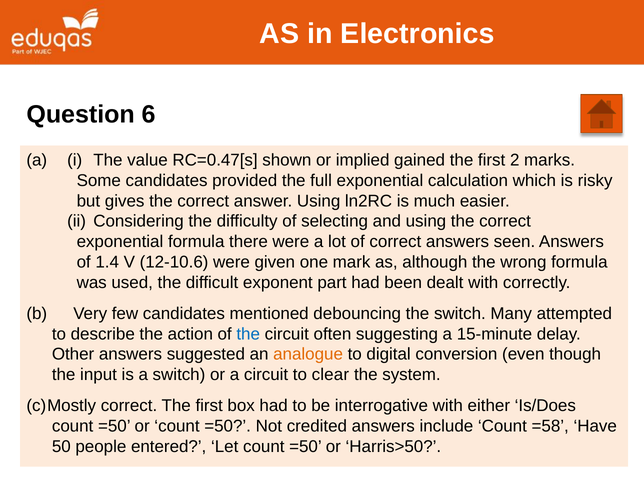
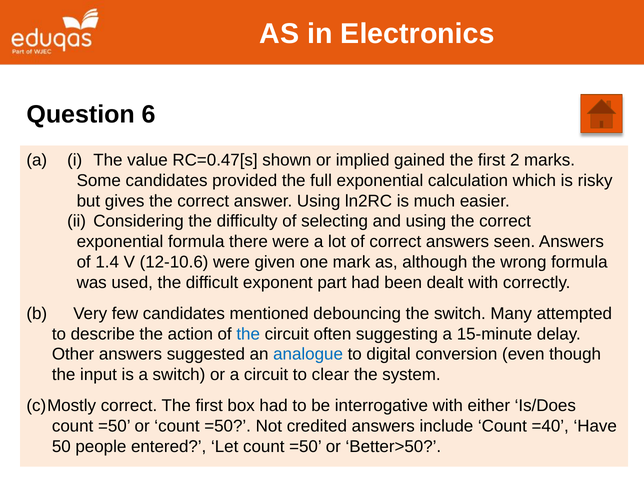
analogue colour: orange -> blue (308, 354)
=58: =58 -> =40 (550, 426)
Harris>50: Harris>50 -> Better>50 (393, 447)
